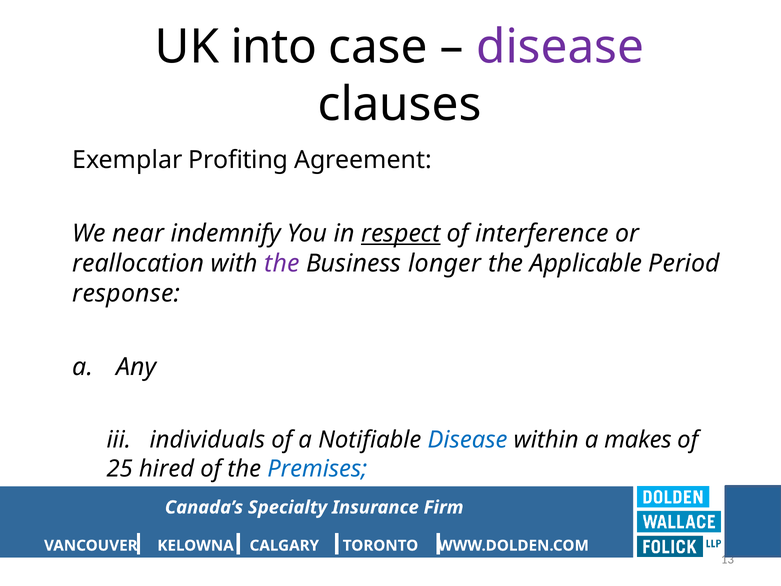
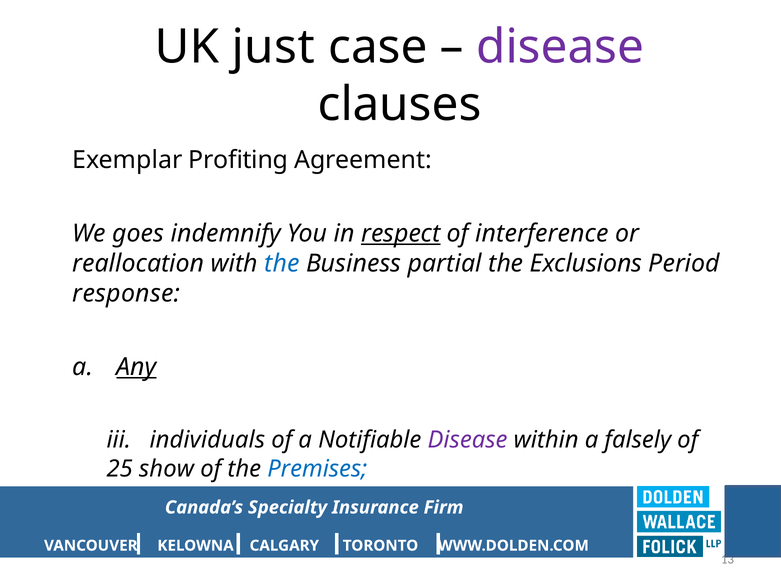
into: into -> just (273, 47)
near: near -> goes (138, 233)
the colour: purple -> blue (282, 263)
longer: longer -> partial (445, 263)
Applicable: Applicable -> Exclusions (586, 263)
Any underline: none -> present (136, 367)
Disease colour: blue -> purple (468, 440)
makes: makes -> falsely (638, 440)
hired: hired -> show (166, 468)
